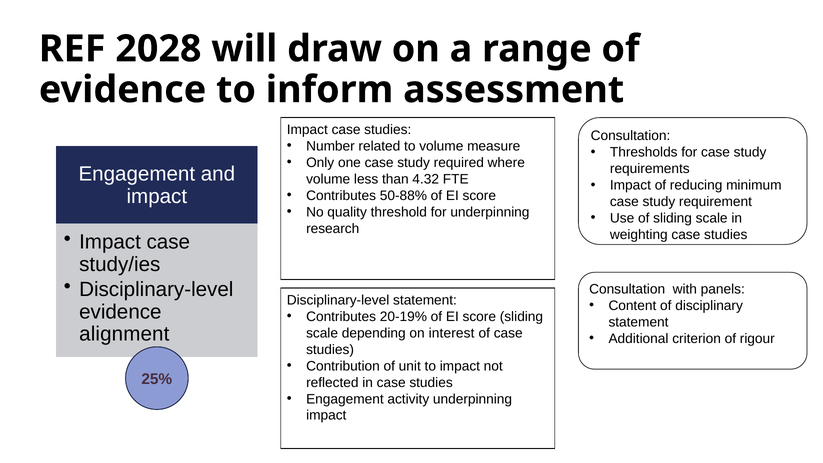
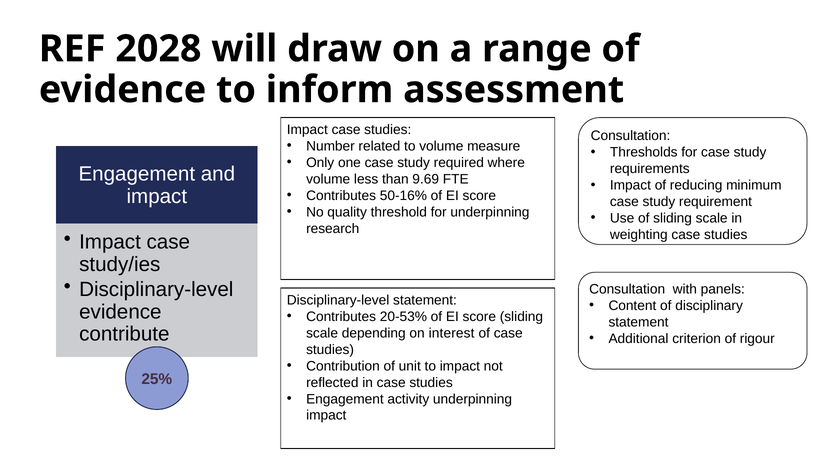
4.32: 4.32 -> 9.69 (426, 179)
50-88%: 50-88% -> 50-16% (403, 196)
20-19%: 20-19% -> 20-53% (403, 317)
alignment: alignment -> contribute (124, 334)
